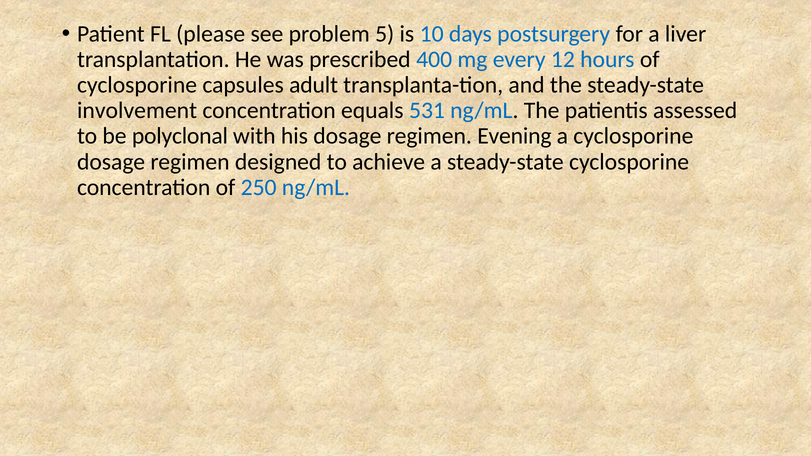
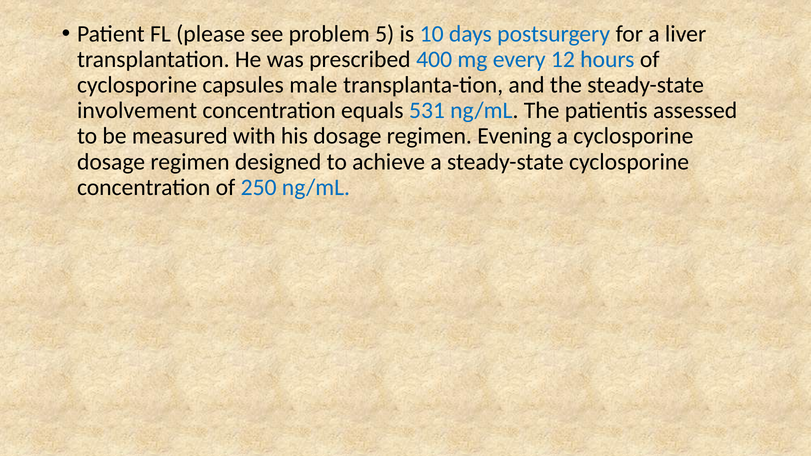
adult: adult -> male (313, 85)
polyclonal: polyclonal -> measured (180, 136)
